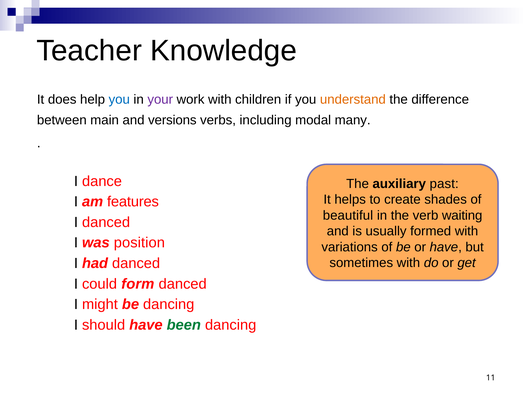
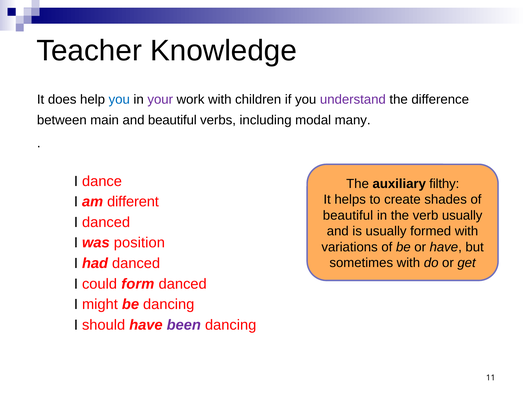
understand colour: orange -> purple (353, 100)
and versions: versions -> beautiful (172, 120)
past: past -> filthy (444, 184)
features: features -> different (133, 202)
verb waiting: waiting -> usually (462, 216)
been colour: green -> purple (184, 325)
